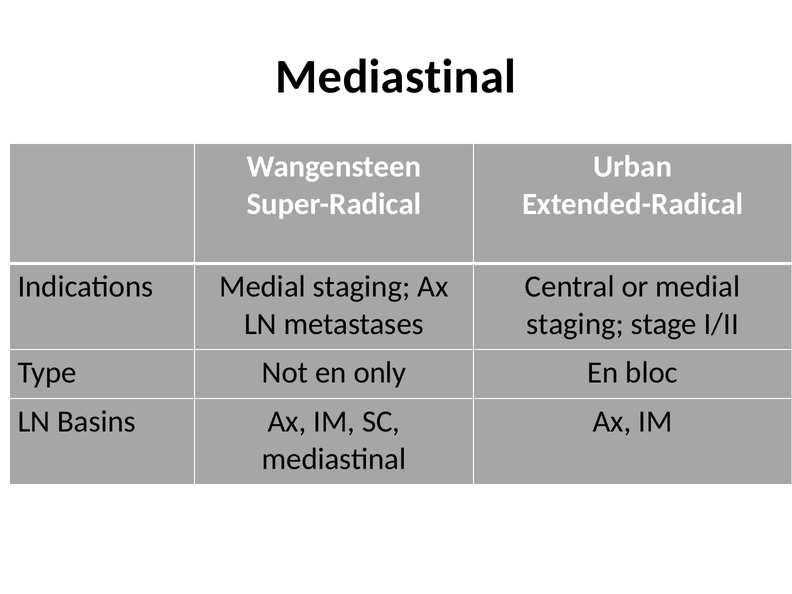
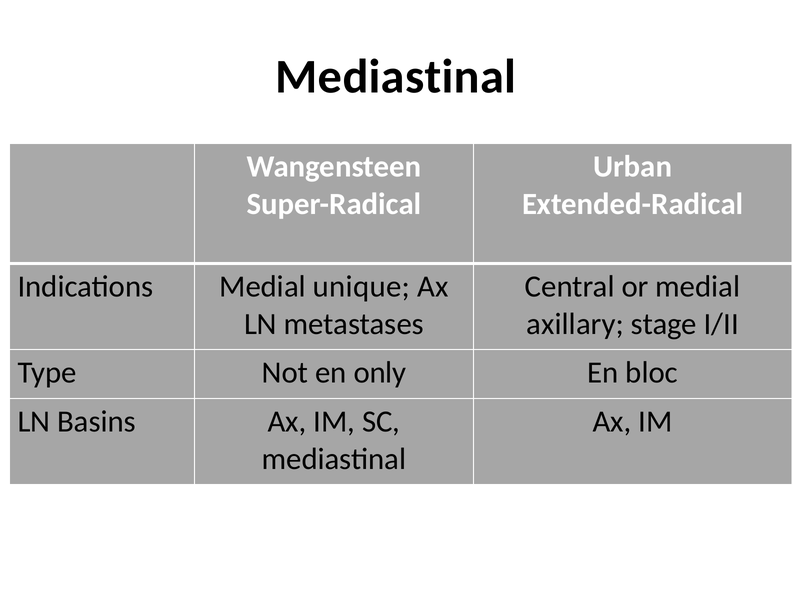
Indications Medial staging: staging -> unique (361, 287)
staging: staging -> axillary (575, 324)
